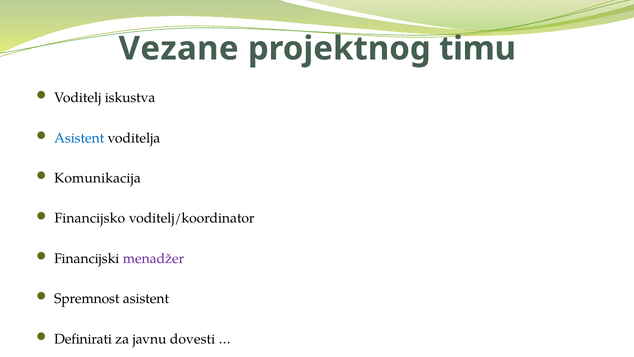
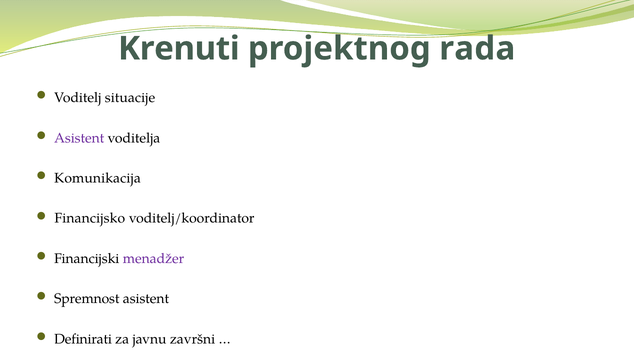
Vezane: Vezane -> Krenuti (179, 49)
timu: timu -> rada (477, 49)
iskustva: iskustva -> situacije (130, 98)
Asistent colour: blue -> purple (79, 138)
dovesti: dovesti -> završni (193, 339)
